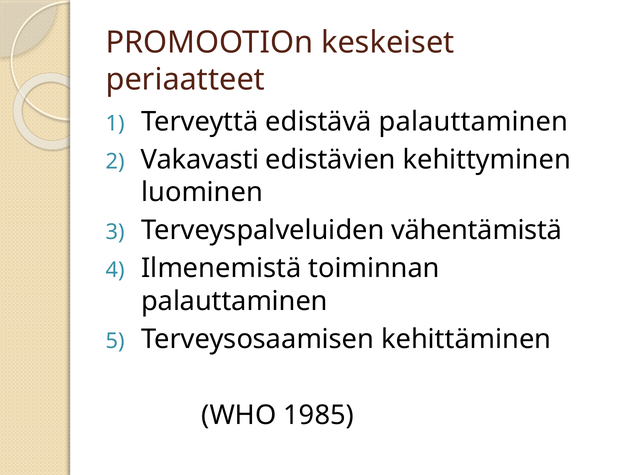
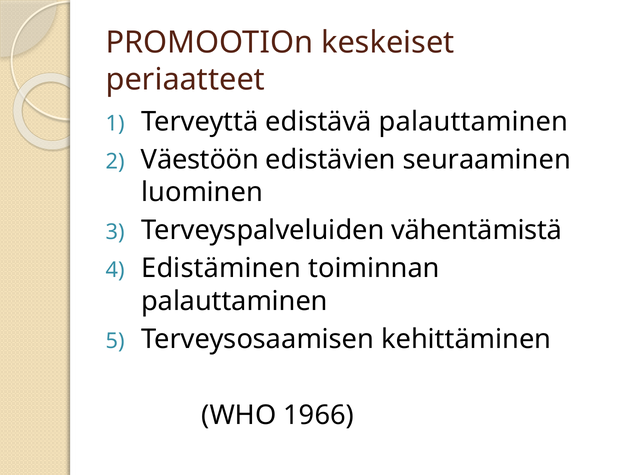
Vakavasti: Vakavasti -> Väestöön (200, 160)
kehittyminen: kehittyminen -> seuraaminen (487, 160)
Ilmenemistä: Ilmenemistä -> Edistäminen (221, 268)
1985: 1985 -> 1966 (319, 415)
